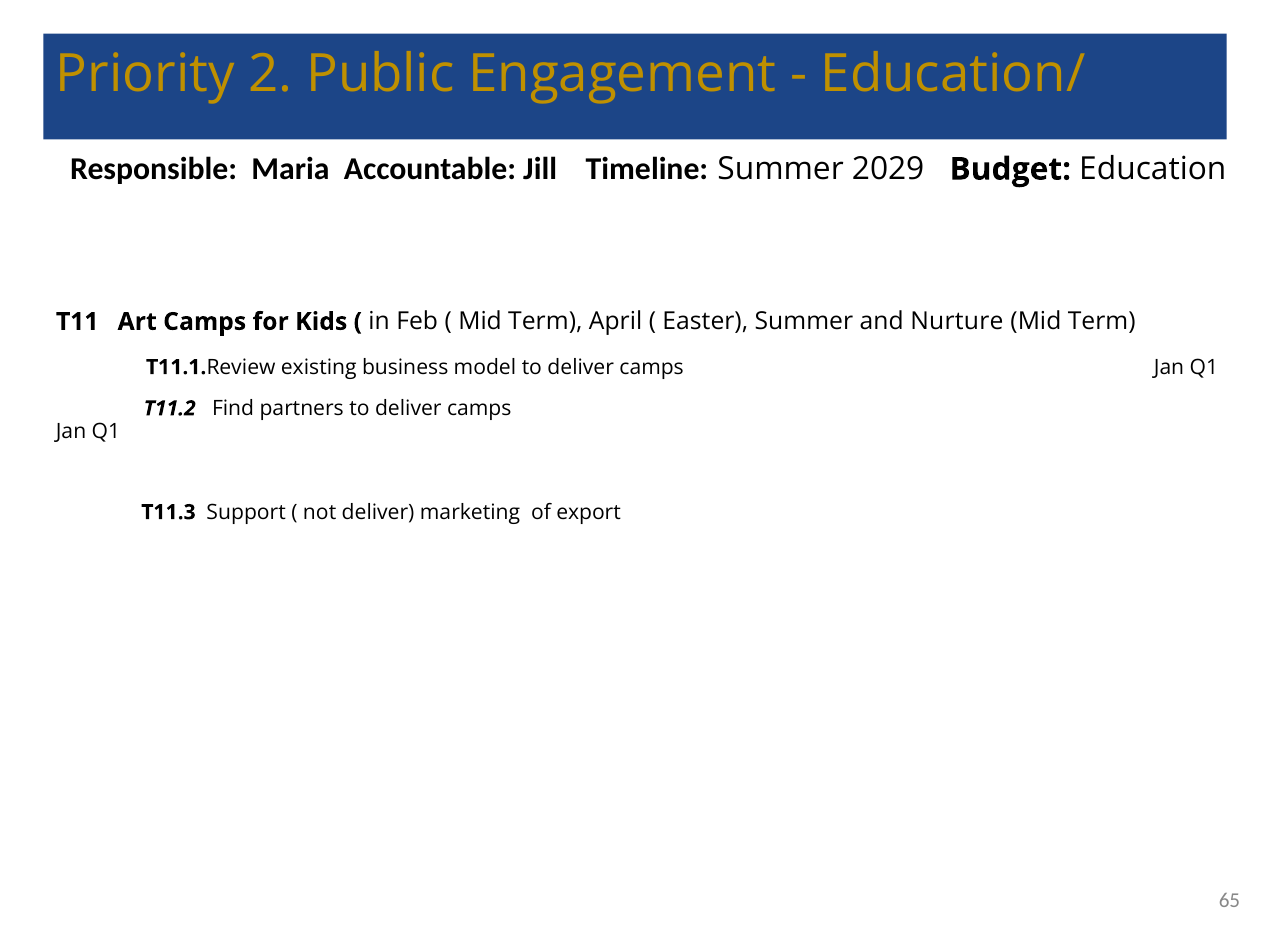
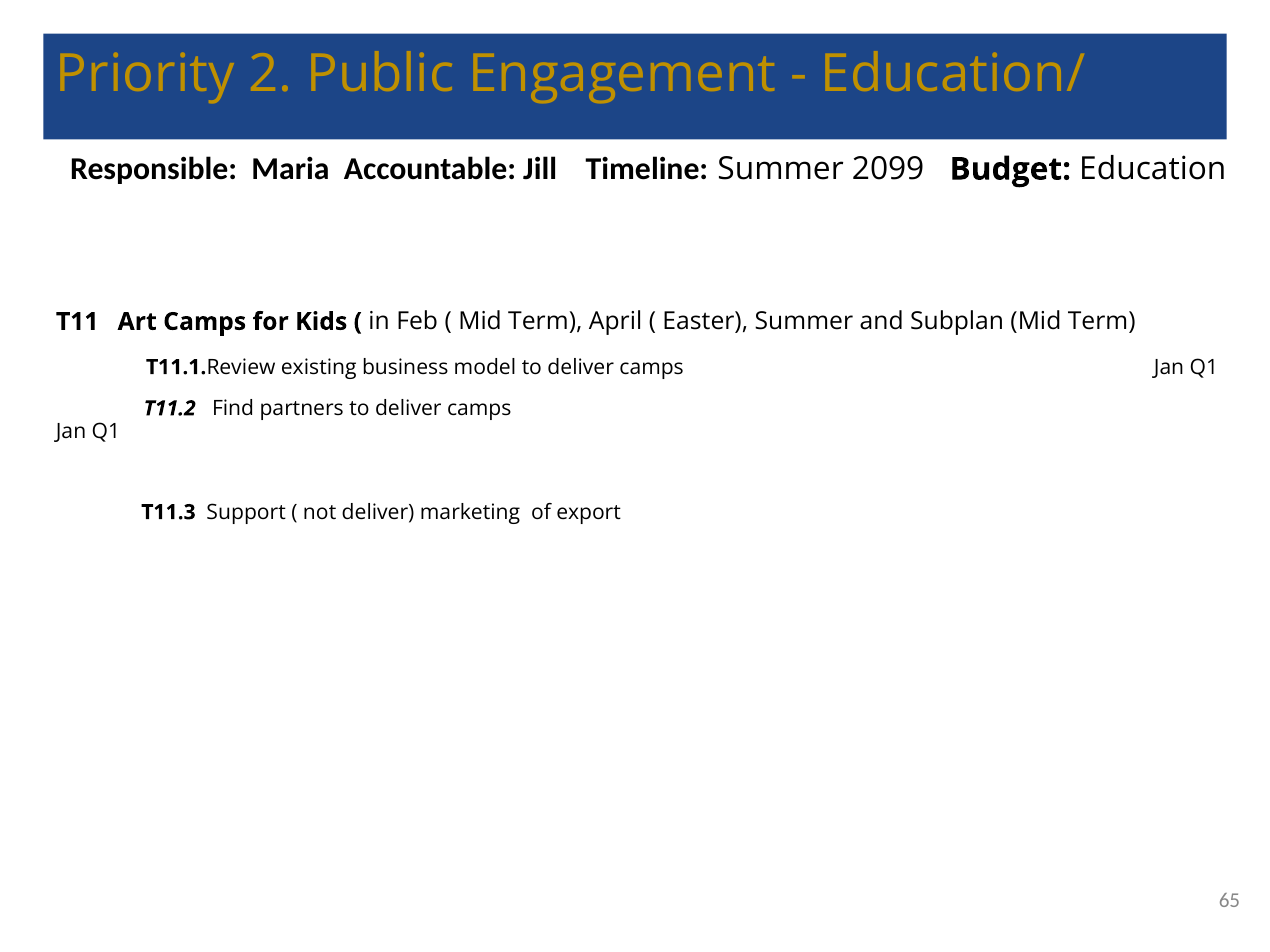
2029: 2029 -> 2099 (888, 169)
Nurture: Nurture -> Subplan (957, 322)
